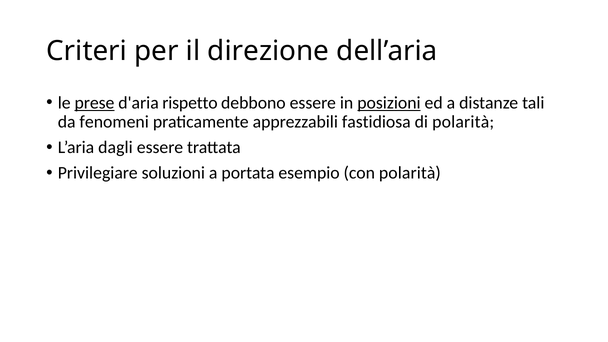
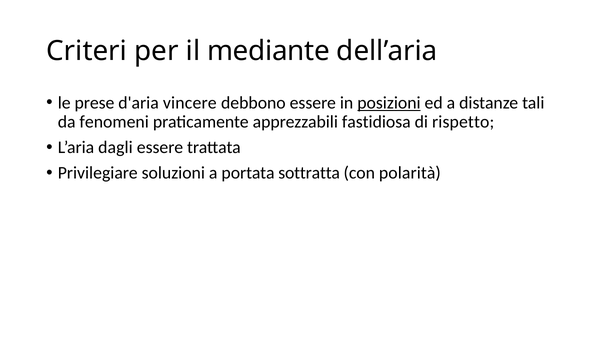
direzione: direzione -> mediante (268, 51)
prese underline: present -> none (95, 103)
rispetto: rispetto -> vincere (190, 103)
di polarità: polarità -> rispetto (463, 122)
esempio: esempio -> sottratta (309, 173)
